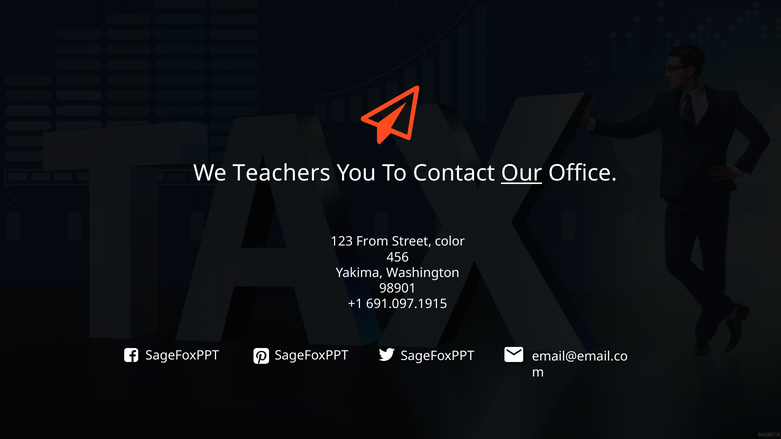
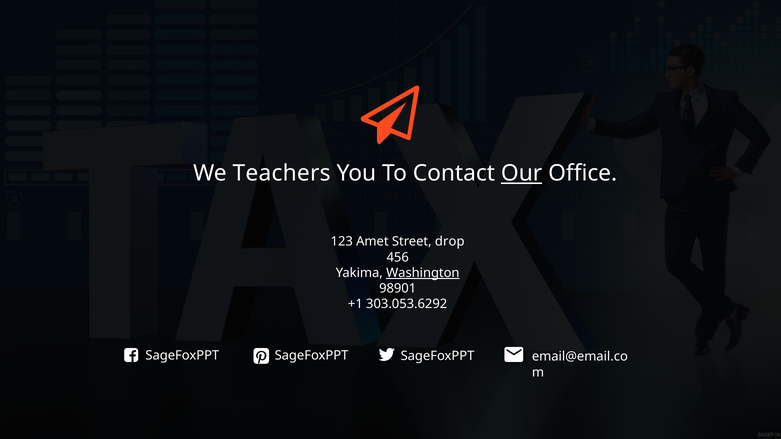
From: From -> Amet (372, 242)
color: color -> drop (450, 242)
Washington underline: none -> present (423, 273)
691.097.1915: 691.097.1915 -> 303.053.6292 (407, 304)
